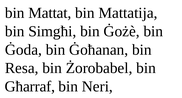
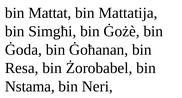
Għarraf: Għarraf -> Nstama (30, 86)
